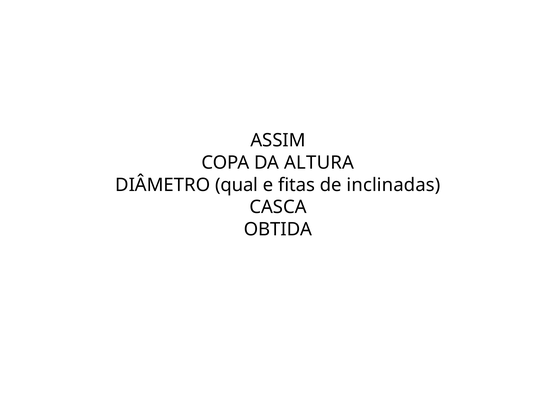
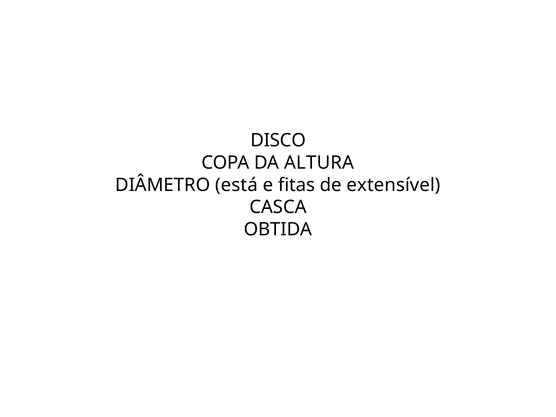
ASSIM: ASSIM -> DISCO (278, 140)
qual: qual -> está (236, 185)
inclinadas: inclinadas -> extensível (394, 185)
